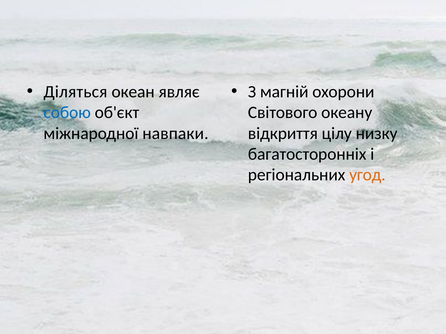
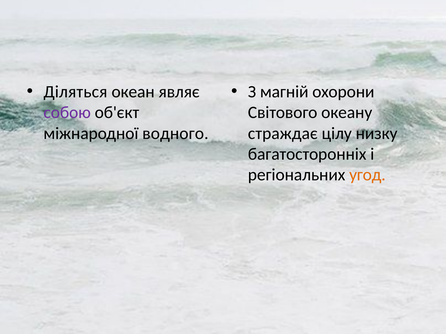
собою colour: blue -> purple (67, 113)
навпаки: навпаки -> водного (175, 134)
відкриття: відкриття -> страждає (283, 134)
